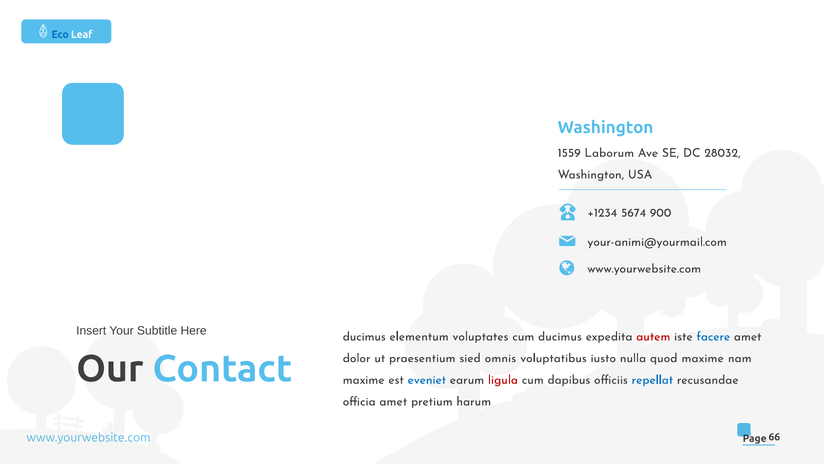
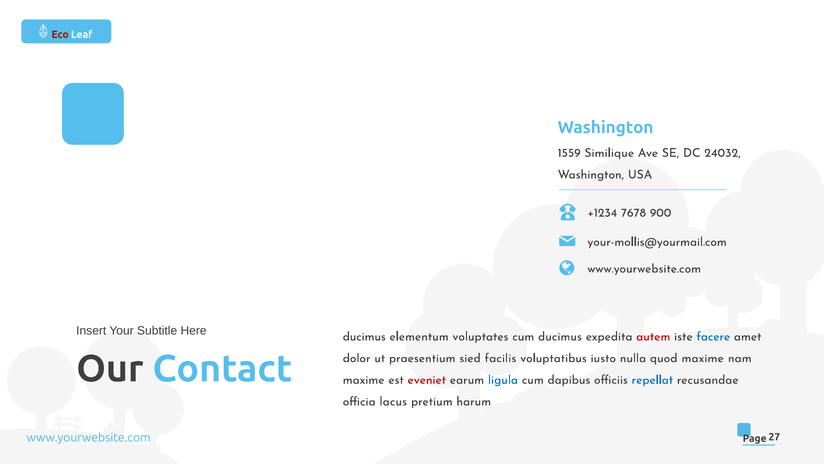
Eco colour: blue -> red (60, 34)
Laborum: Laborum -> Similique (609, 153)
28032: 28032 -> 24032 (723, 153)
5674: 5674 -> 7678 (633, 212)
your-animi@yourmail.com: your-animi@yourmail.com -> your-mollis@yourmail.com (657, 241)
omnis: omnis -> facilis (500, 358)
eveniet colour: blue -> red (427, 379)
ligula colour: red -> blue (503, 379)
officia amet: amet -> lacus (393, 401)
66: 66 -> 27 (774, 436)
